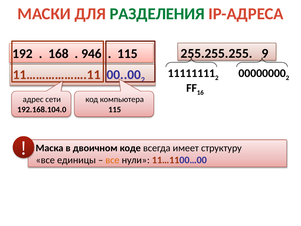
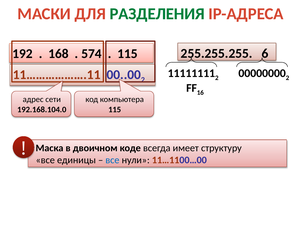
946: 946 -> 574 (91, 54)
9: 9 -> 6 (265, 53)
все colour: orange -> blue (112, 160)
